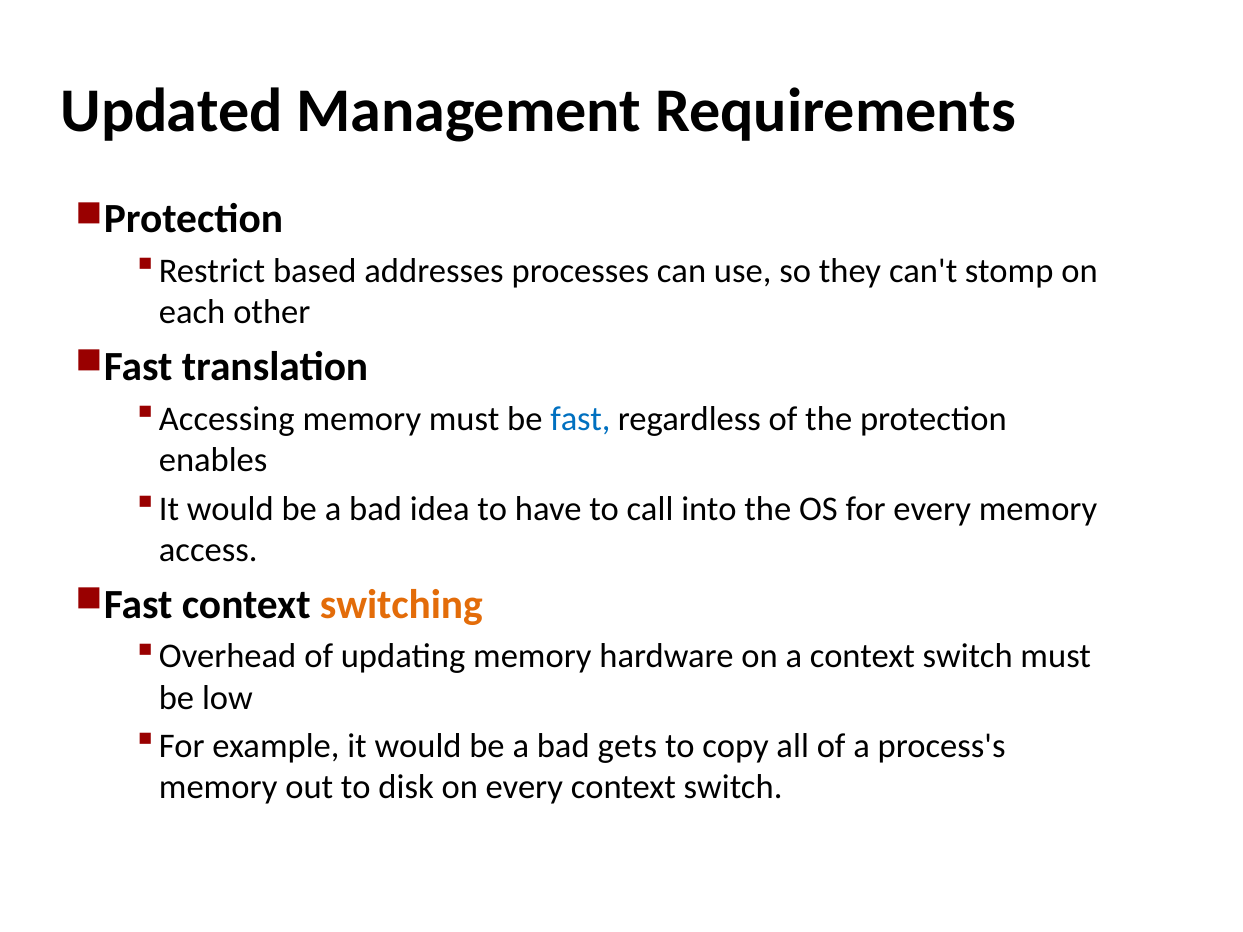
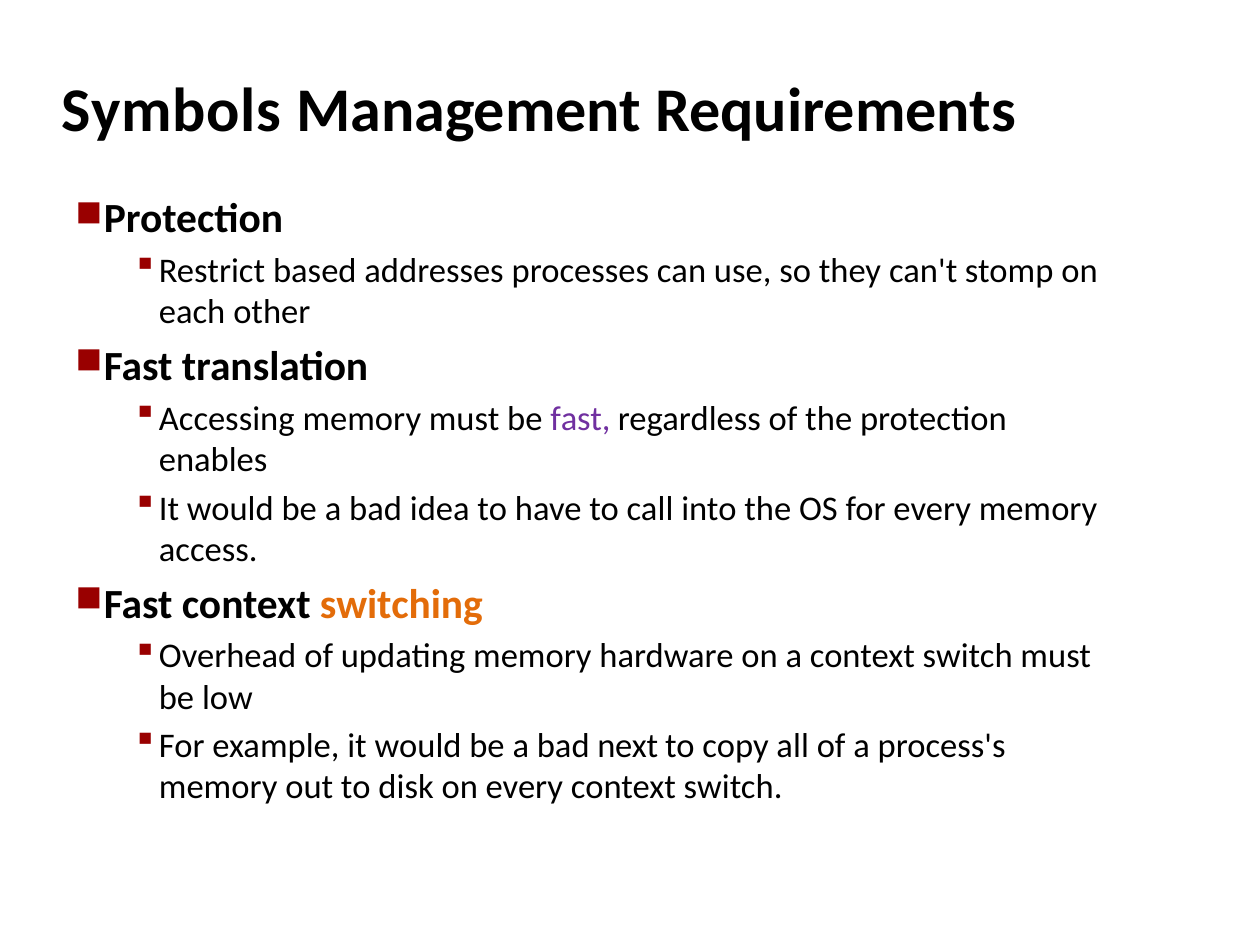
Updated: Updated -> Symbols (171, 111)
fast colour: blue -> purple (580, 419)
gets: gets -> next (628, 746)
